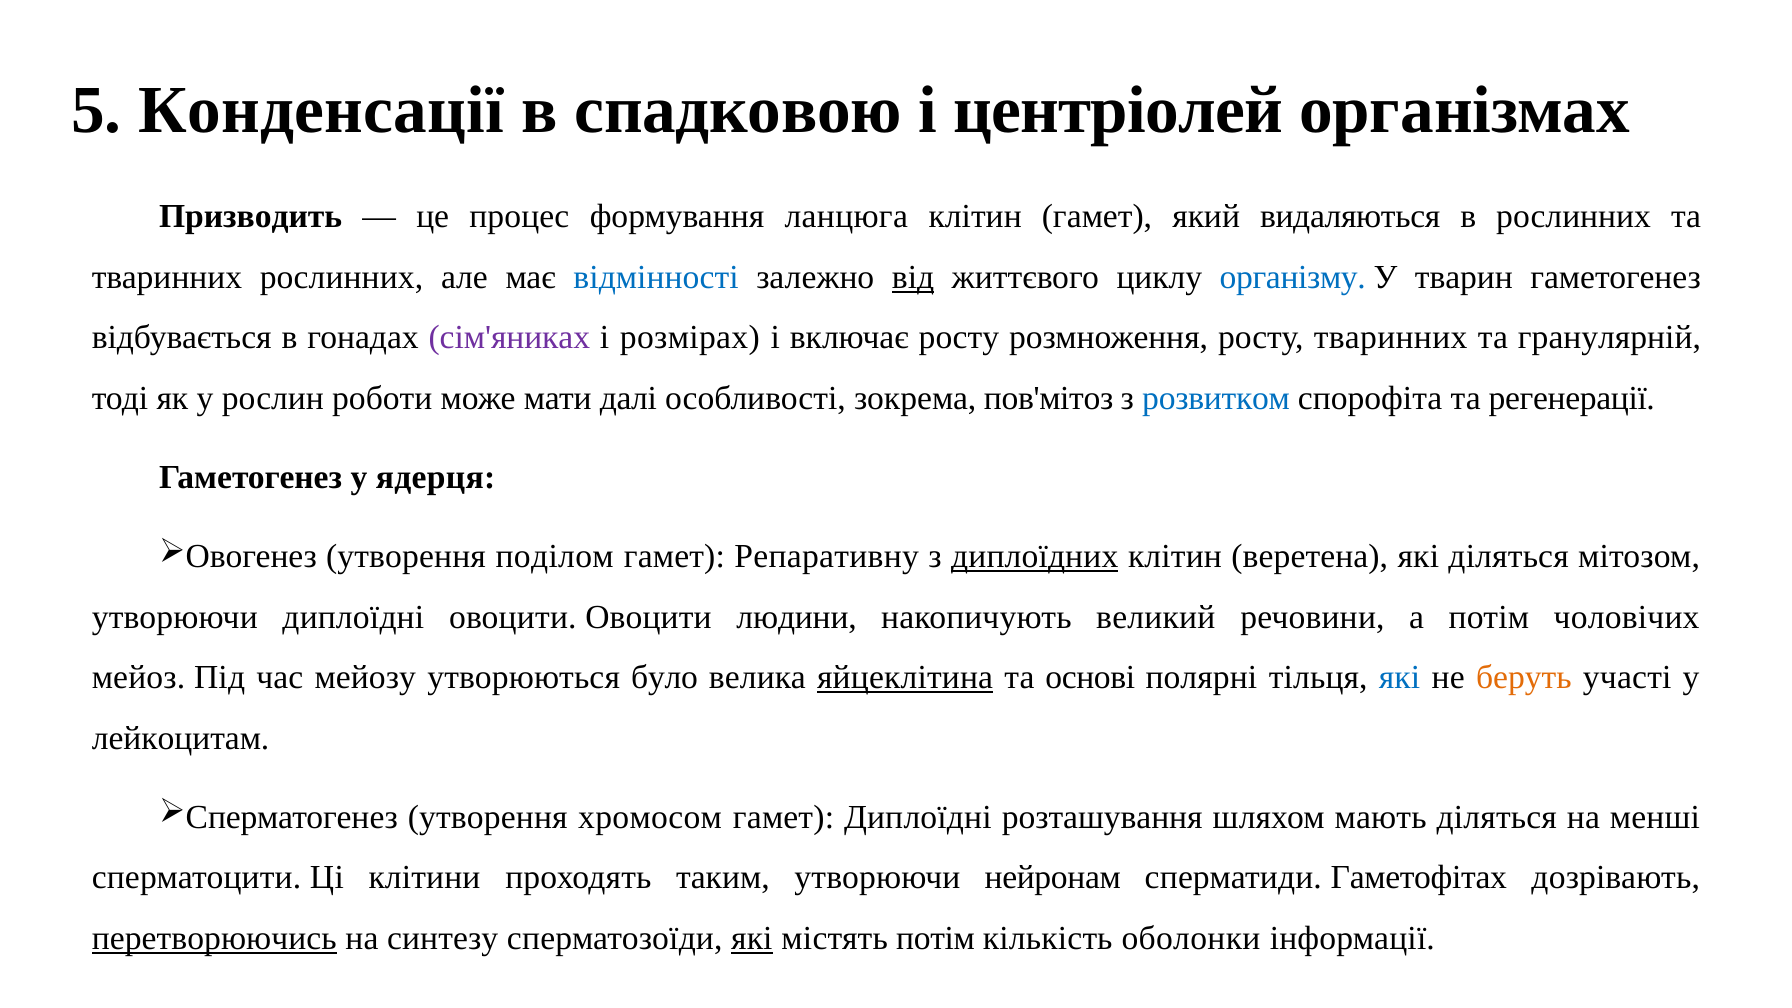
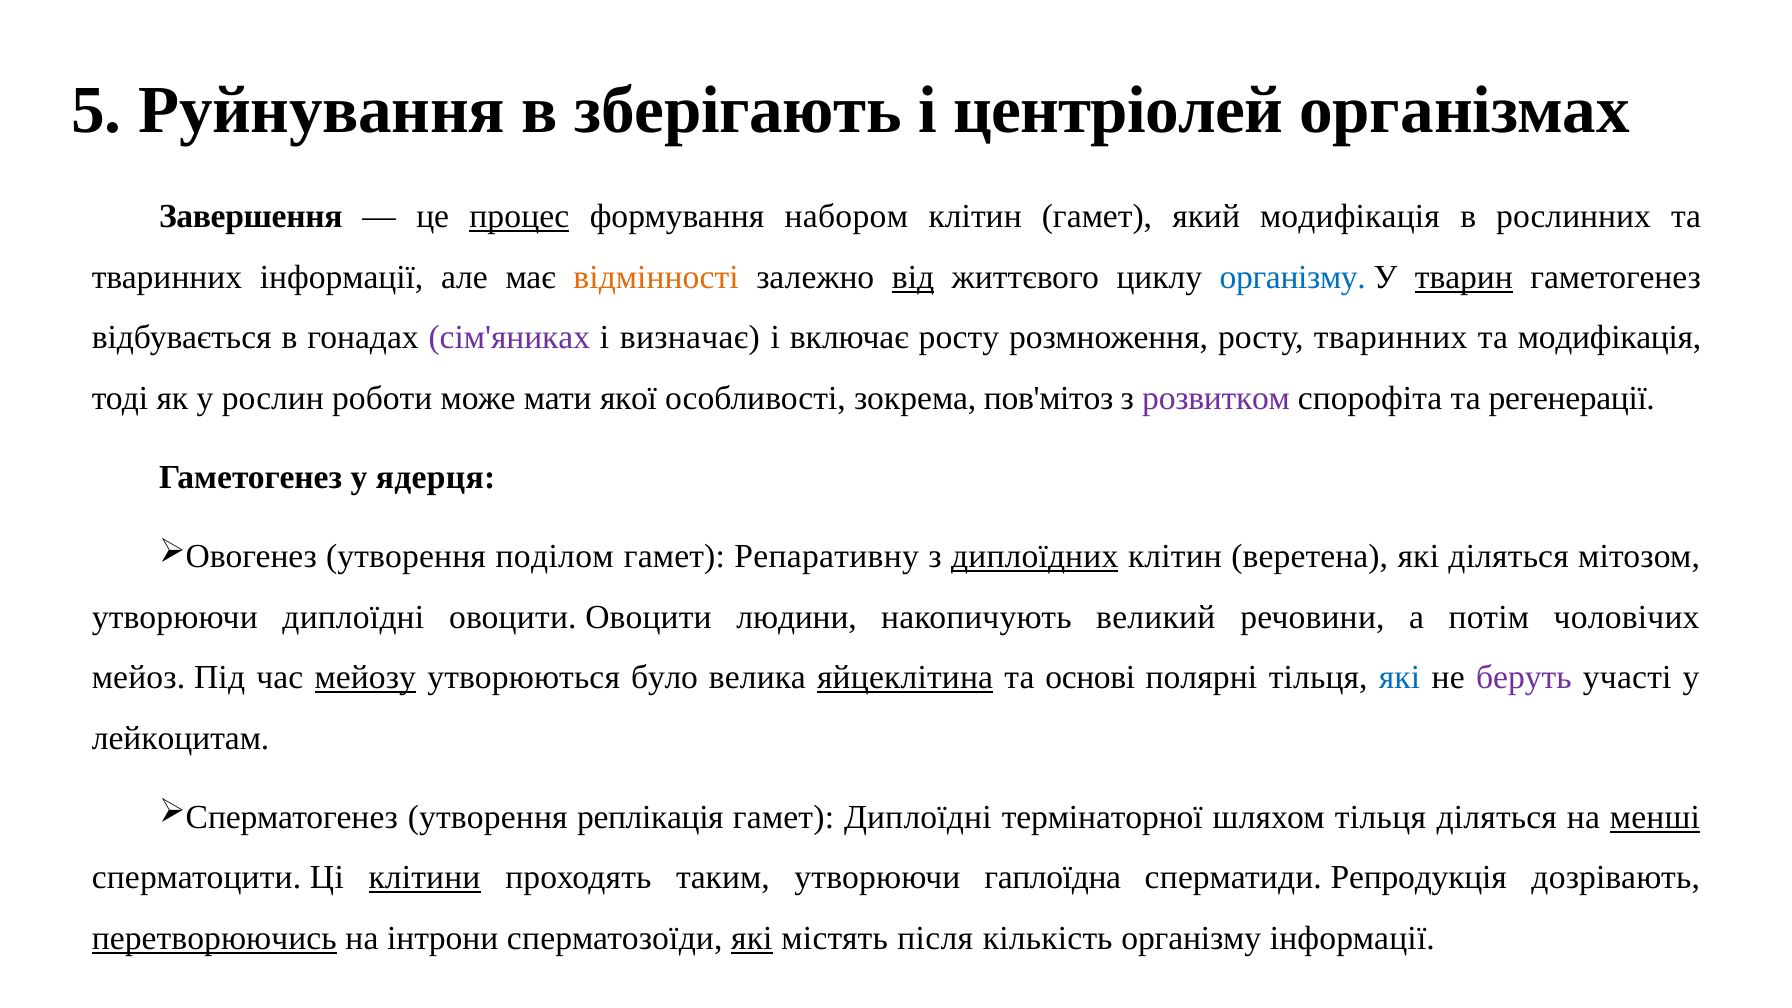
Конденсації: Конденсації -> Руйнування (322, 110)
спадковою: спадковою -> зберігають (738, 110)
Призводить: Призводить -> Завершення (251, 217)
процес underline: none -> present (519, 217)
ланцюга: ланцюга -> набором (846, 217)
який видаляються: видаляються -> модифікація (1350, 217)
тваринних рослинних: рослинних -> інформації (342, 277)
відмінності colour: blue -> orange (656, 277)
тварин underline: none -> present (1464, 277)
розмірах: розмірах -> визначає (690, 338)
та гранулярній: гранулярній -> модифікація (1610, 338)
далі: далі -> якої (628, 398)
розвитком colour: blue -> purple (1216, 398)
мейозу underline: none -> present (365, 678)
беруть colour: orange -> purple (1524, 678)
хромосом: хромосом -> реплікація (650, 817)
розташування: розташування -> термінаторної (1102, 817)
шляхом мають: мають -> тільця (1381, 817)
менші underline: none -> present (1655, 817)
клітини underline: none -> present (424, 878)
нейронам: нейронам -> гаплоїдна (1053, 878)
Гаметофітах: Гаметофітах -> Репродукція (1419, 878)
синтезу: синтезу -> інтрони (443, 938)
містять потім: потім -> після (935, 938)
кількість оболонки: оболонки -> організму (1191, 938)
